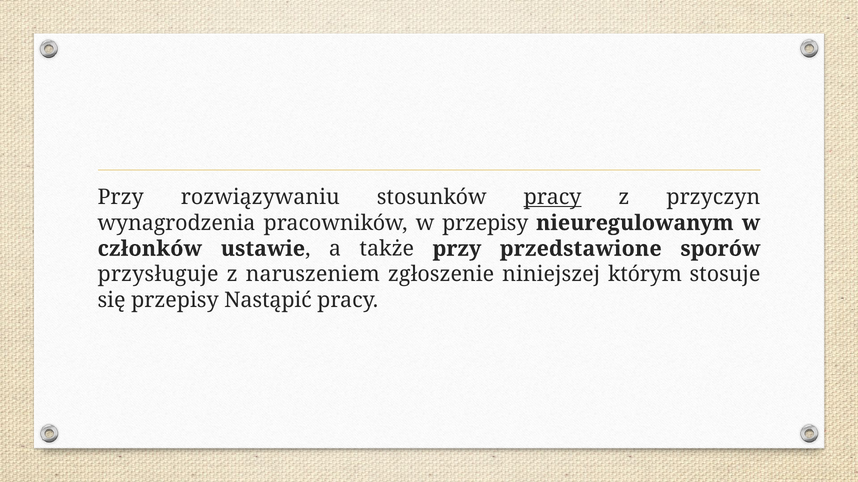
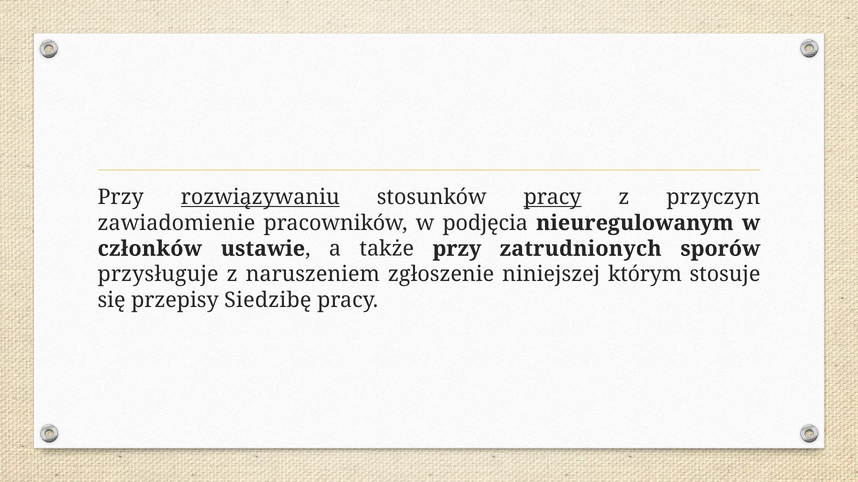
rozwiązywaniu underline: none -> present (260, 198)
wynagrodzenia: wynagrodzenia -> zawiadomienie (176, 223)
w przepisy: przepisy -> podjęcia (485, 223)
przedstawione: przedstawione -> zatrudnionych (581, 249)
Nastąpić: Nastąpić -> Siedzibę (268, 301)
